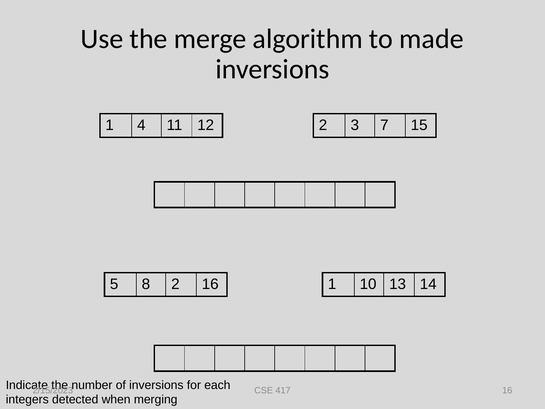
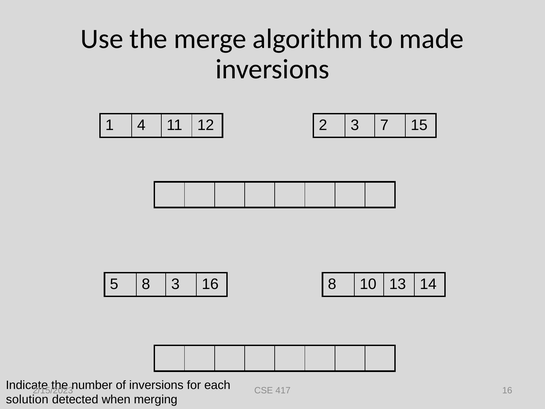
8 2: 2 -> 3 (175, 284)
16 1: 1 -> 8 (332, 284)
integers: integers -> solution (27, 399)
